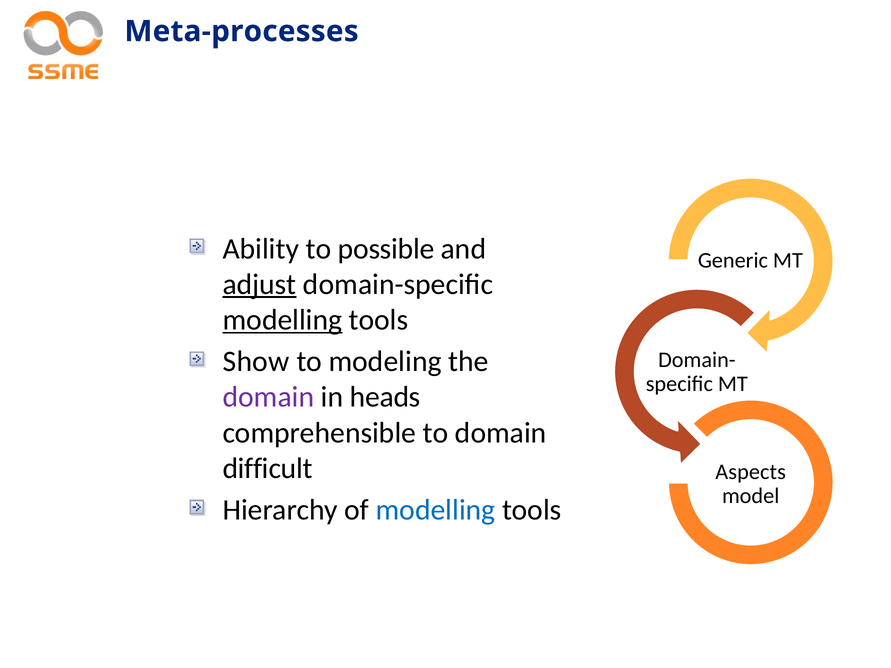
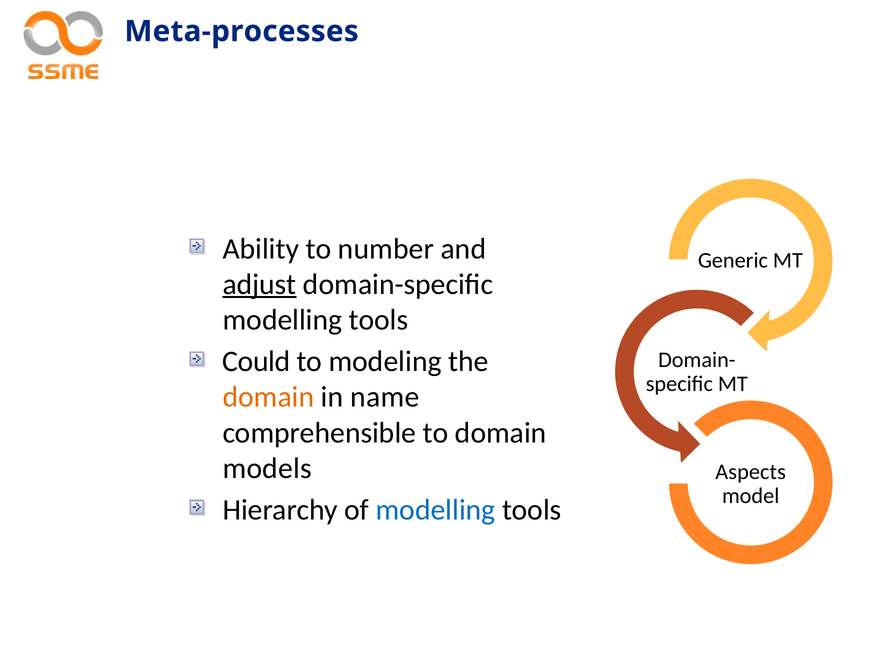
possible: possible -> number (386, 249)
modelling underline: present -> none (283, 320)
Show: Show -> Could (256, 362)
domain colour: purple -> orange (269, 397)
heads: heads -> name (385, 397)
difficult: difficult -> models (267, 469)
